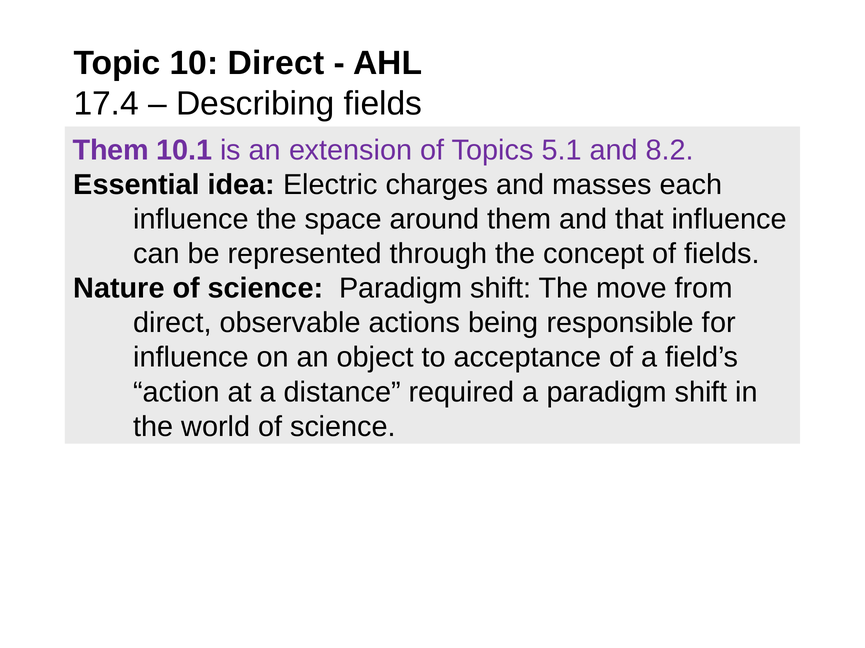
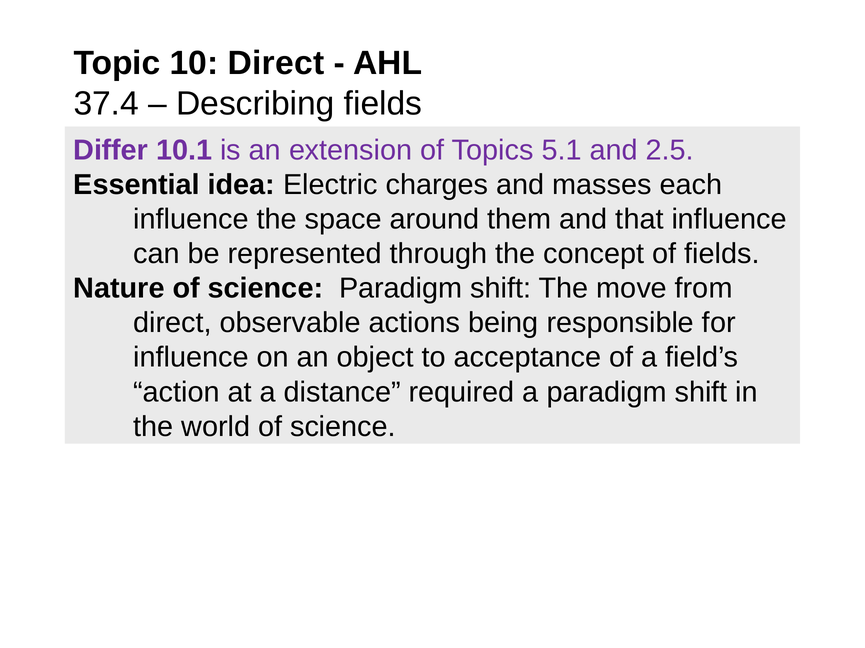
17.4: 17.4 -> 37.4 (106, 104)
Them: Them -> Differ (111, 150)
8.2: 8.2 -> 2.5 (670, 150)
